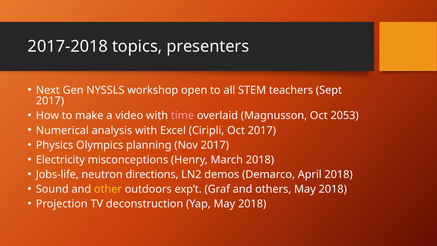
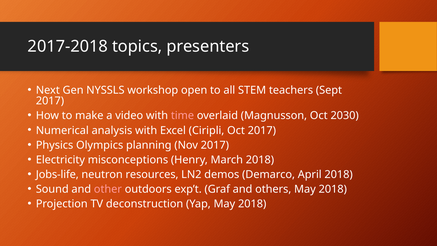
2053: 2053 -> 2030 (345, 116)
directions: directions -> resources (152, 174)
other colour: yellow -> pink (108, 189)
